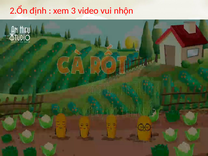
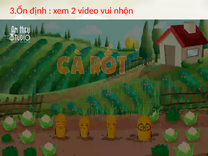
2.Ổn: 2.Ổn -> 3.Ổn (19, 11)
3: 3 -> 2 (73, 11)
